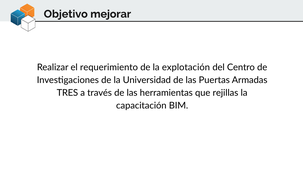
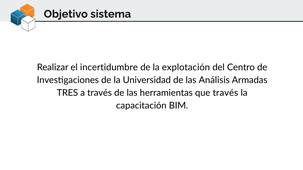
mejorar: mejorar -> sistema (111, 14)
requerimiento: requerimiento -> incertidumbre (109, 68)
Puertas: Puertas -> Análisis (214, 80)
que rejillas: rejillas -> través (225, 93)
